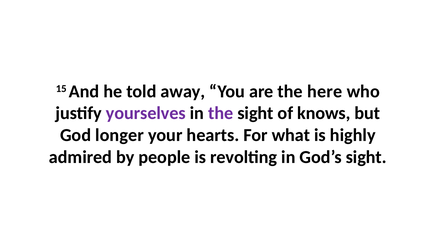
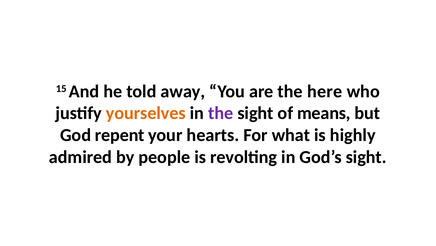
yourselves colour: purple -> orange (146, 113)
knows: knows -> means (324, 113)
longer: longer -> repent (120, 135)
